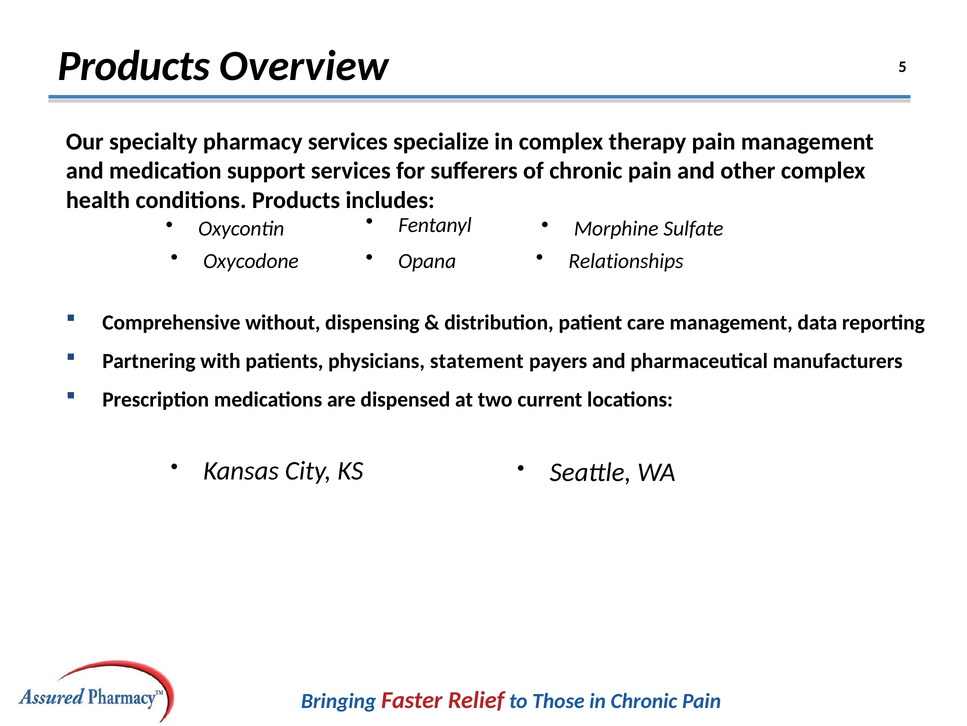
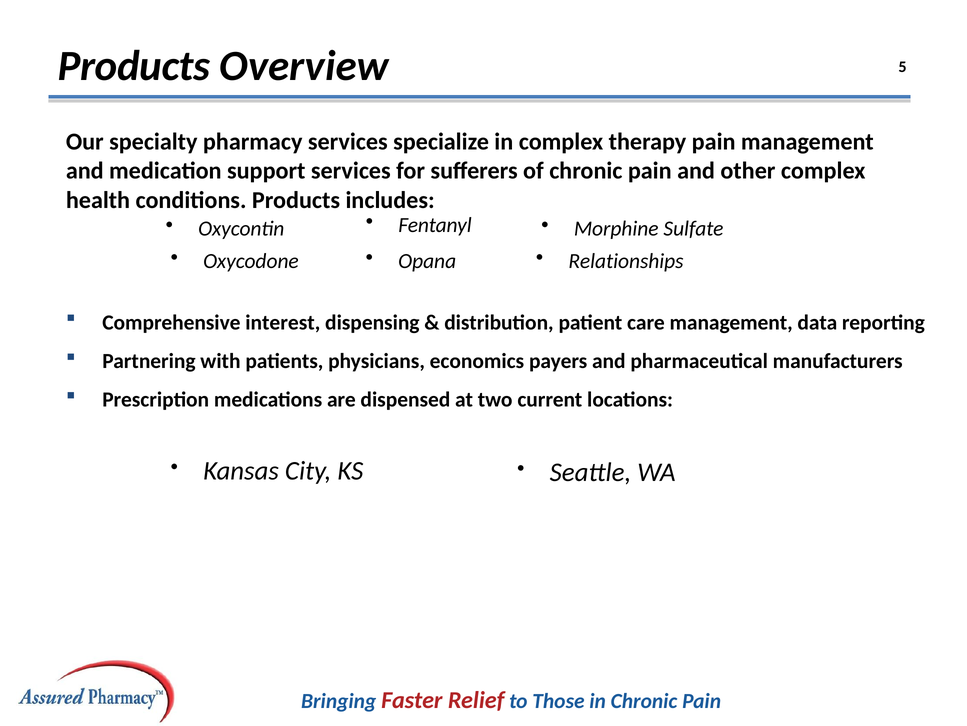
without: without -> interest (283, 322)
statement: statement -> economics (477, 361)
